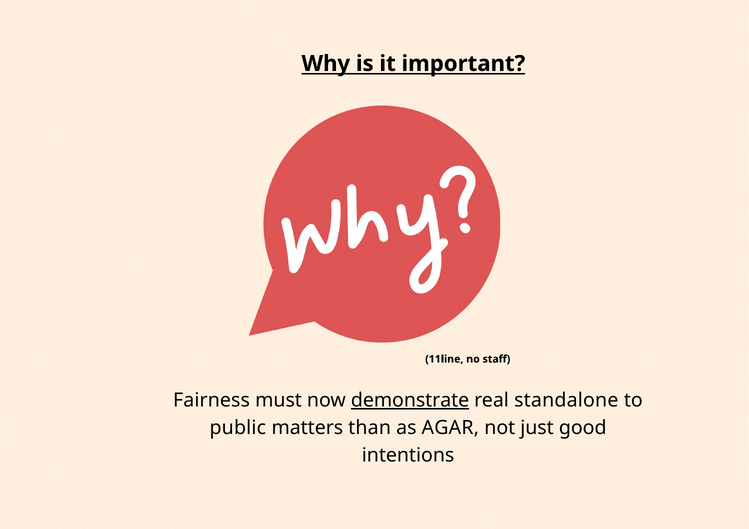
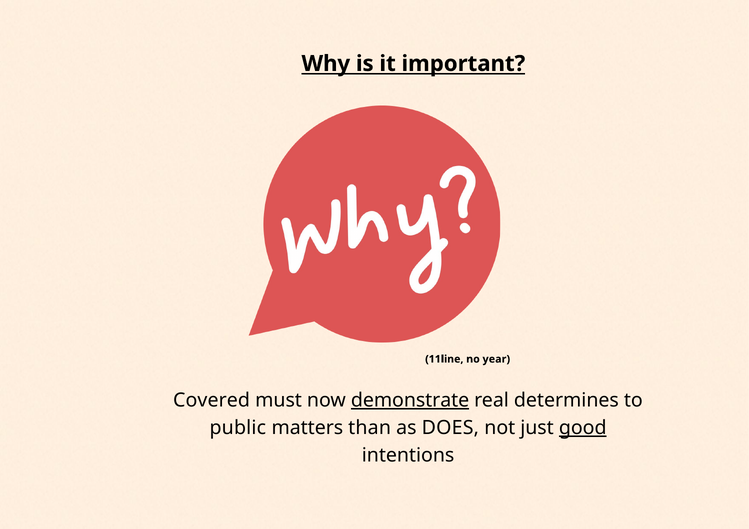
staff: staff -> year (496, 359)
Fairness: Fairness -> Covered (212, 401)
standalone: standalone -> determines (566, 401)
AGAR: AGAR -> DOES (450, 428)
good underline: none -> present (583, 428)
